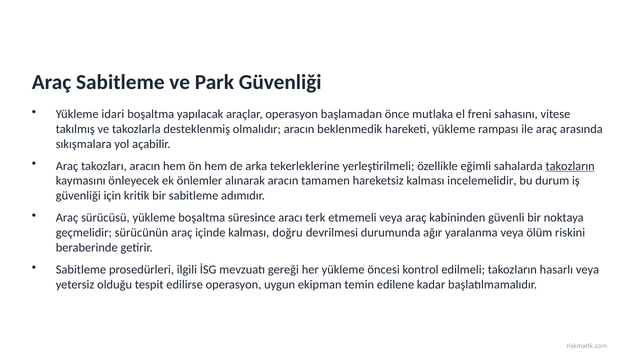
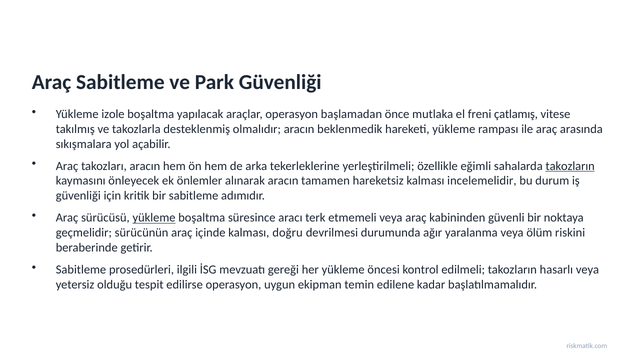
idari: idari -> izole (113, 114)
sahasını: sahasını -> çatlamış (516, 114)
yükleme underline: none -> present (154, 218)
